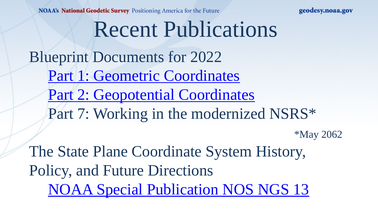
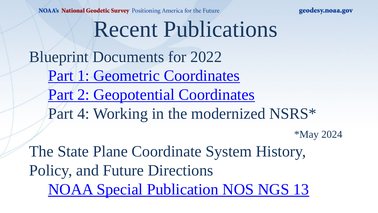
7: 7 -> 4 (83, 113)
2062: 2062 -> 2024 (332, 134)
